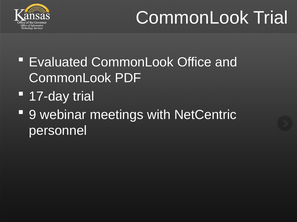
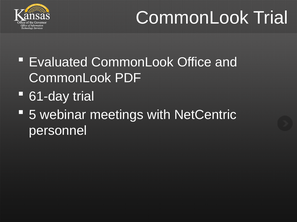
17-day: 17-day -> 61-day (49, 97)
9: 9 -> 5 (33, 115)
